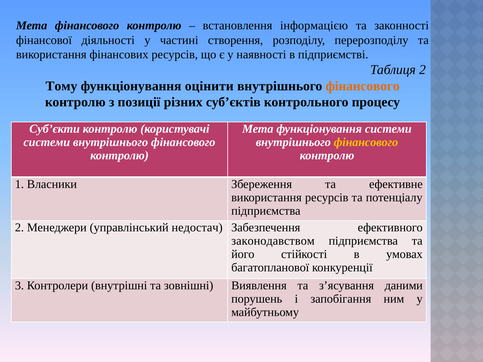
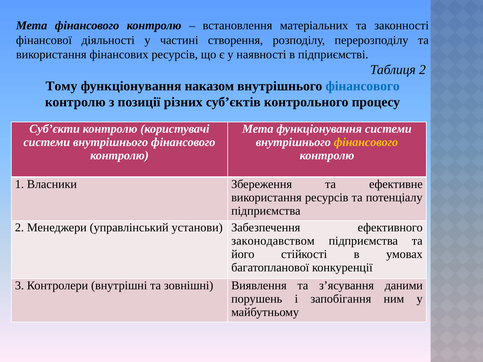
інформацією: інформацією -> матеріальних (314, 26)
оцінити: оцінити -> наказом (209, 86)
фінансового colour: orange -> blue (363, 86)
недостач: недостач -> установи (197, 228)
